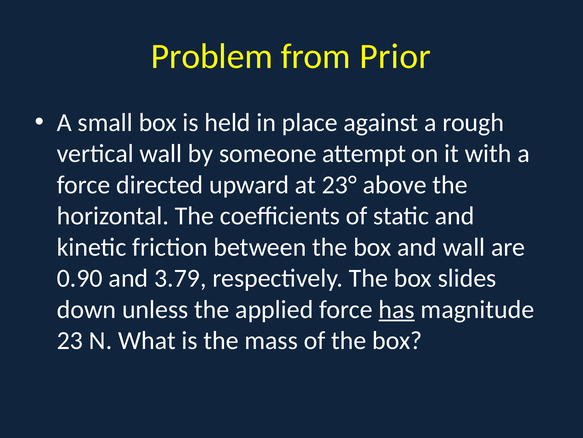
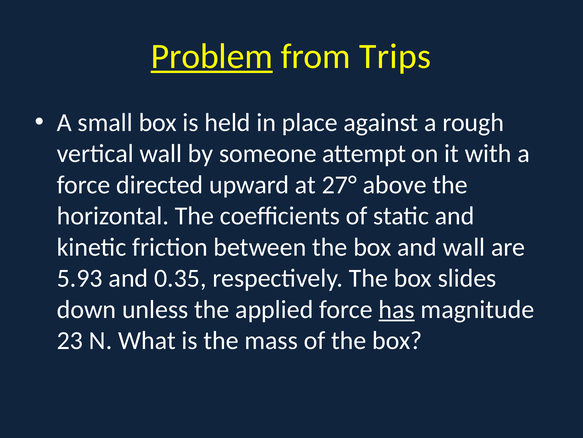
Problem underline: none -> present (212, 56)
Prior: Prior -> Trips (395, 56)
23°: 23° -> 27° (339, 185)
0.90: 0.90 -> 5.93 (80, 278)
3.79: 3.79 -> 0.35 (180, 278)
